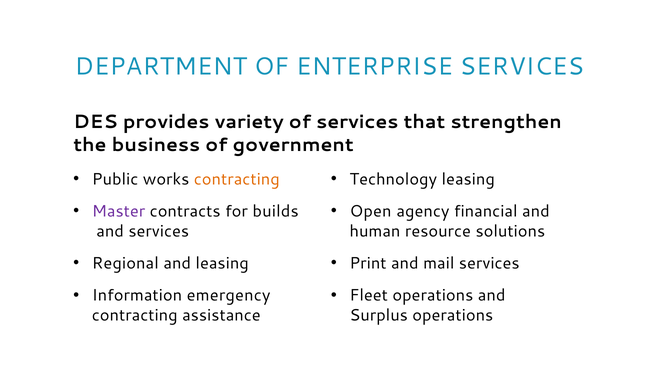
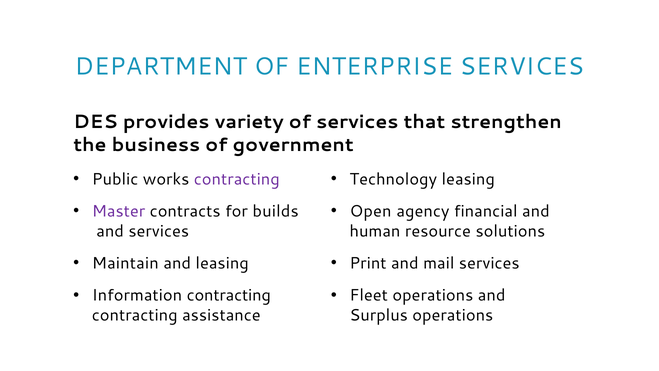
contracting colour: orange -> purple (237, 179)
Regional: Regional -> Maintain (125, 263)
Information emergency: emergency -> contracting (229, 295)
